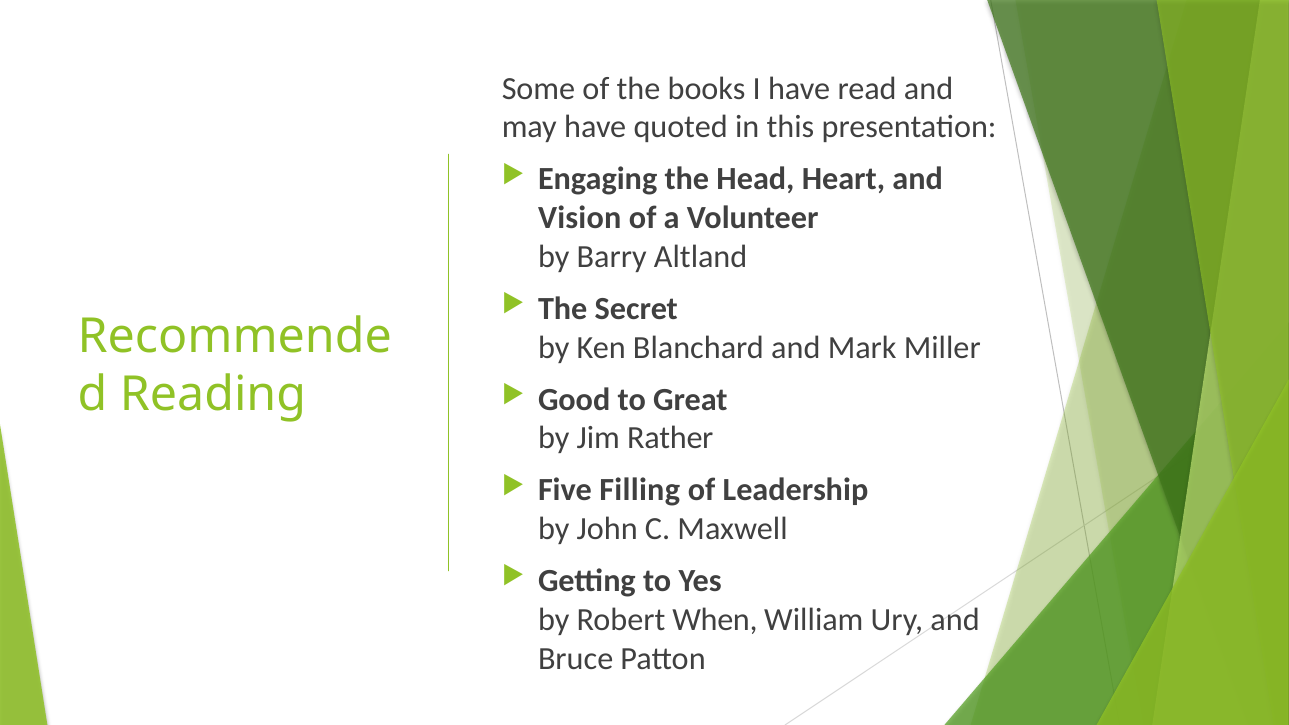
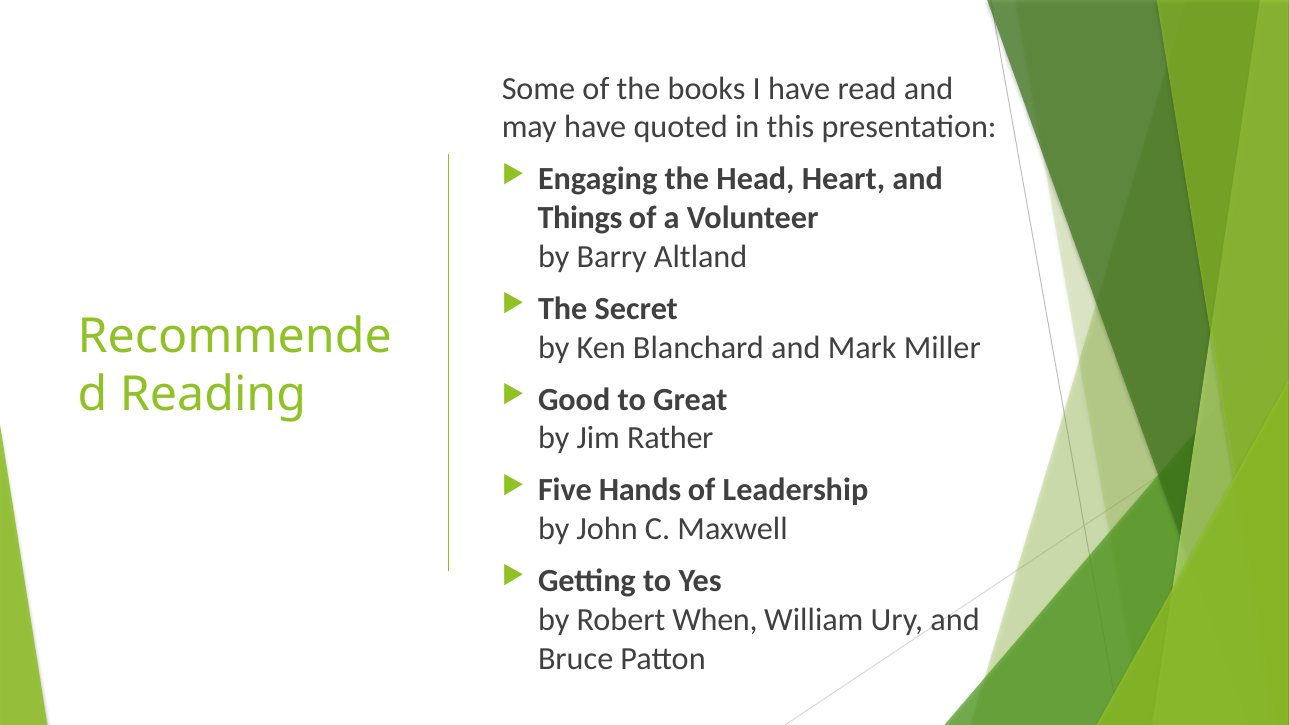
Vision: Vision -> Things (580, 218)
Filling: Filling -> Hands (640, 490)
